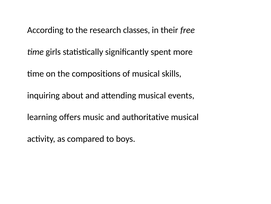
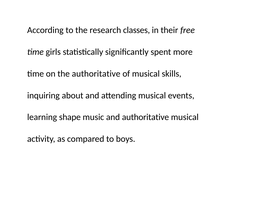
the compositions: compositions -> authoritative (96, 73)
offers: offers -> shape (70, 117)
